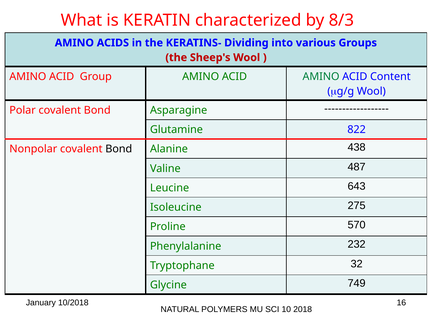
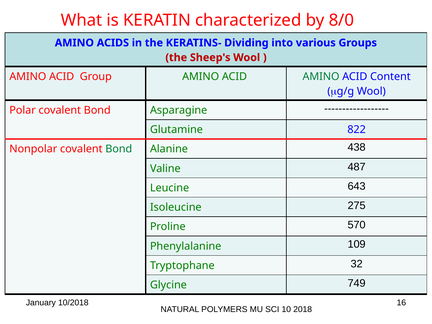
8/3: 8/3 -> 8/0 (341, 20)
Bond colour: black -> green (119, 149)
232: 232 -> 109 (357, 244)
